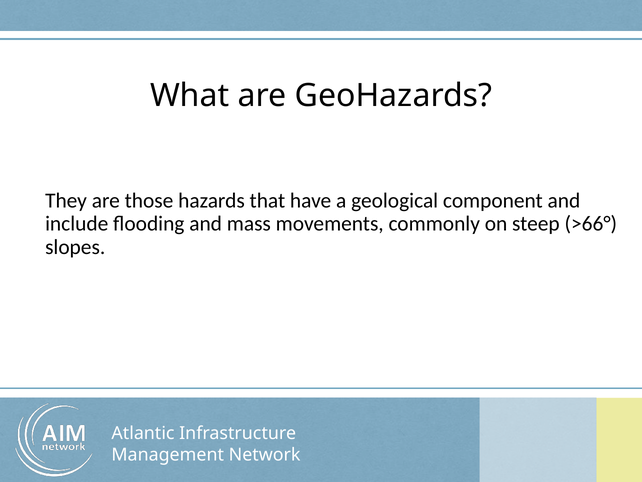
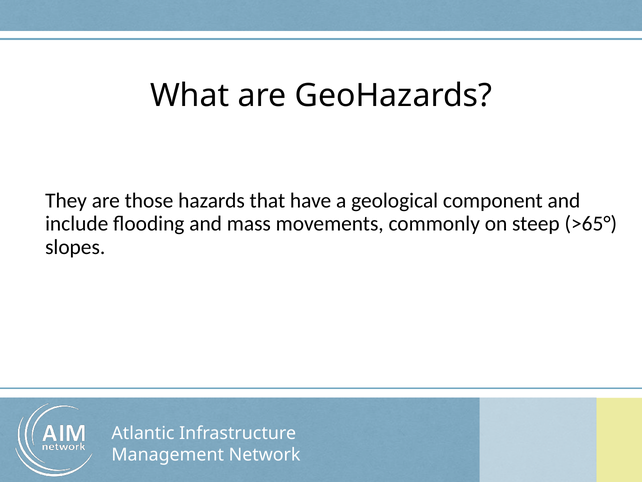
>66°: >66° -> >65° (591, 224)
